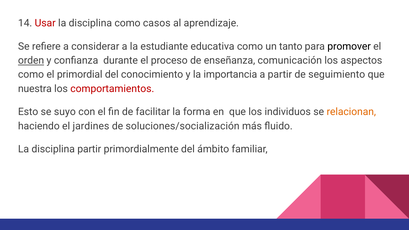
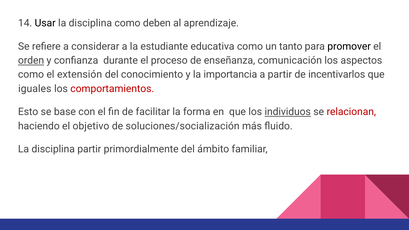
Usar colour: red -> black (45, 23)
casos: casos -> deben (157, 23)
primordial: primordial -> extensión (80, 75)
seguimiento: seguimiento -> incentivarlos (337, 75)
nuestra: nuestra -> iguales (35, 89)
suyo: suyo -> base (65, 112)
individuos underline: none -> present (288, 112)
relacionan colour: orange -> red (351, 112)
jardines: jardines -> objetivo (91, 126)
